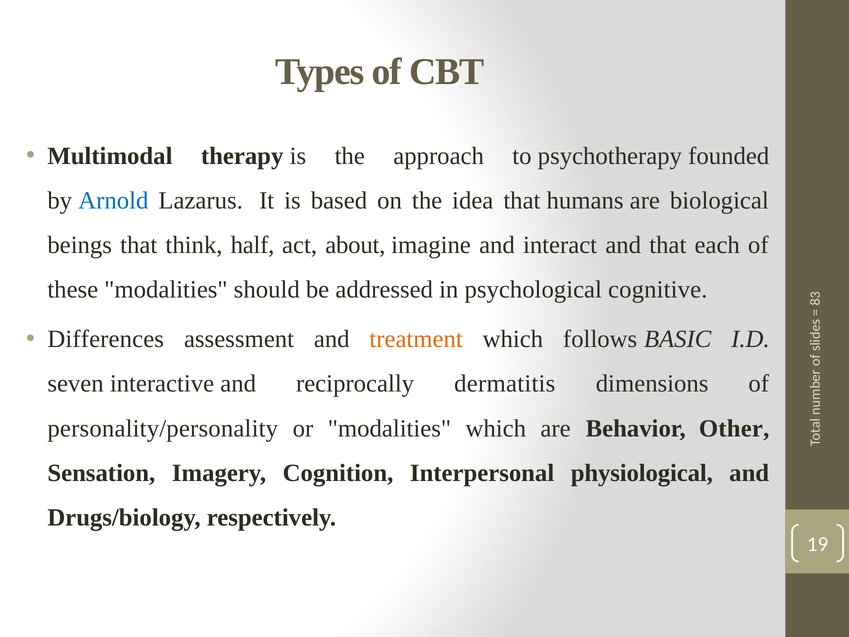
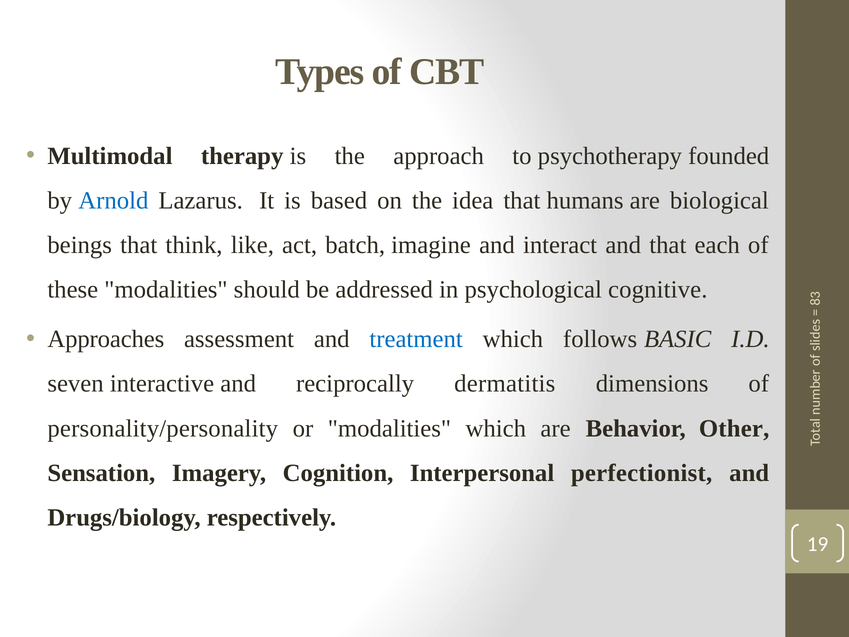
half: half -> like (252, 245)
about: about -> batch (355, 245)
Differences: Differences -> Approaches (106, 339)
treatment colour: orange -> blue (416, 339)
physiological: physiological -> perfectionist (642, 473)
